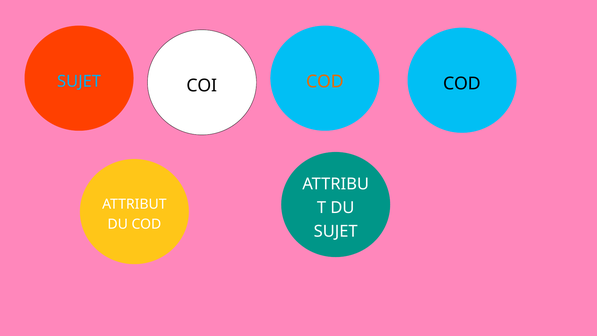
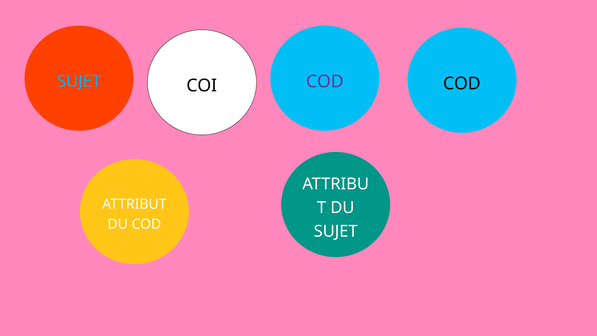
COD colour: orange -> purple (325, 82)
